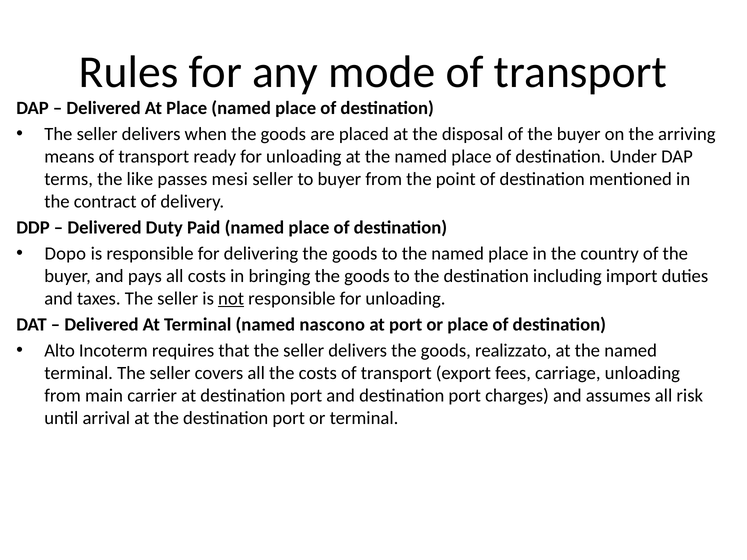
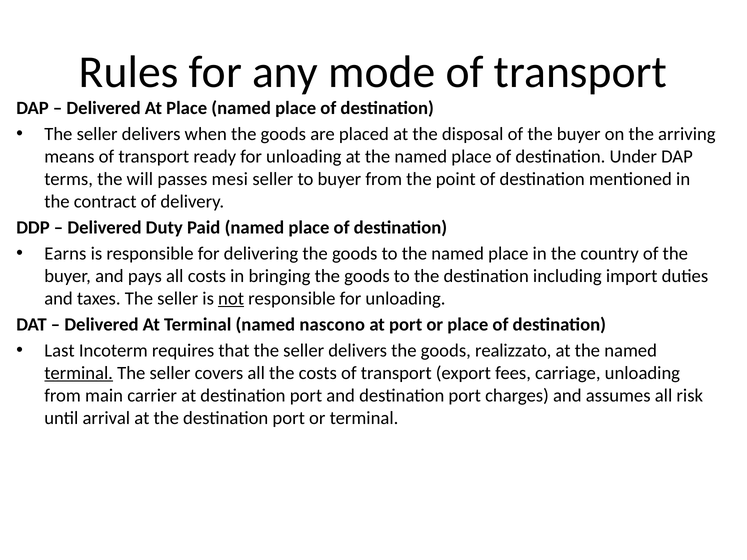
like: like -> will (140, 179)
Dopo: Dopo -> Earns (65, 254)
Alto: Alto -> Last (59, 351)
terminal underline: none -> present (79, 373)
